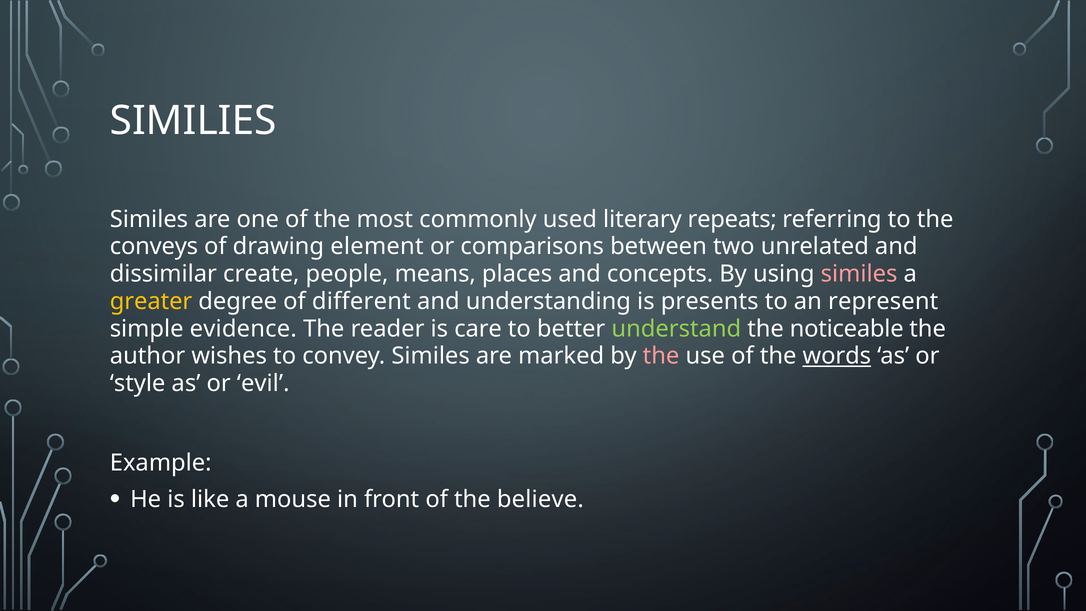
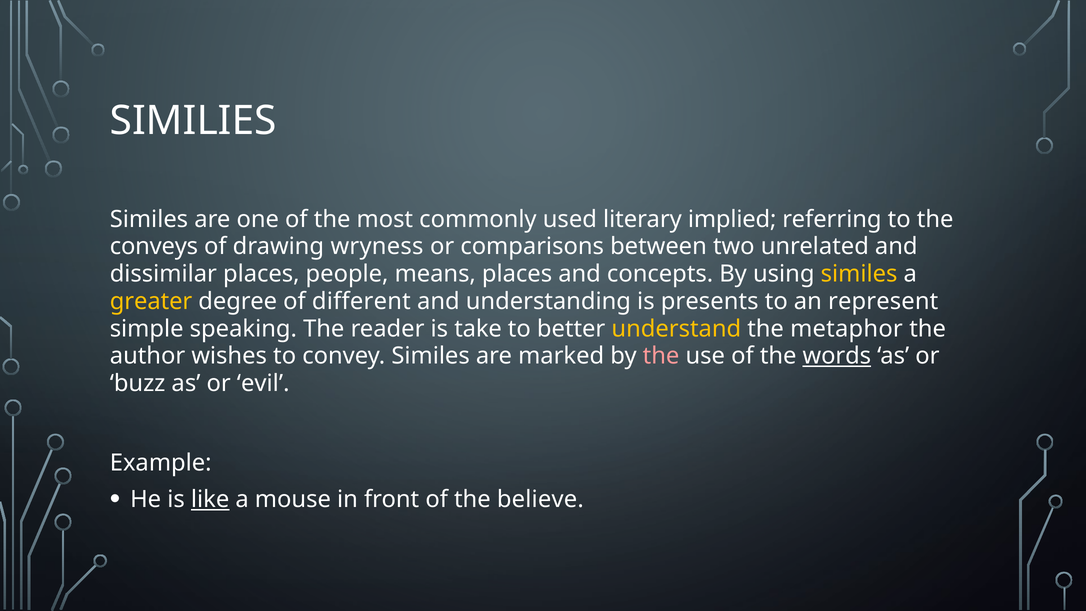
repeats: repeats -> implied (732, 219)
element: element -> wryness (377, 247)
dissimilar create: create -> places (261, 274)
similes colour: pink -> yellow (859, 274)
evidence: evidence -> speaking (243, 329)
care: care -> take (478, 329)
understand colour: light green -> yellow (676, 329)
noticeable: noticeable -> metaphor (846, 329)
style: style -> buzz (138, 383)
like underline: none -> present (210, 499)
